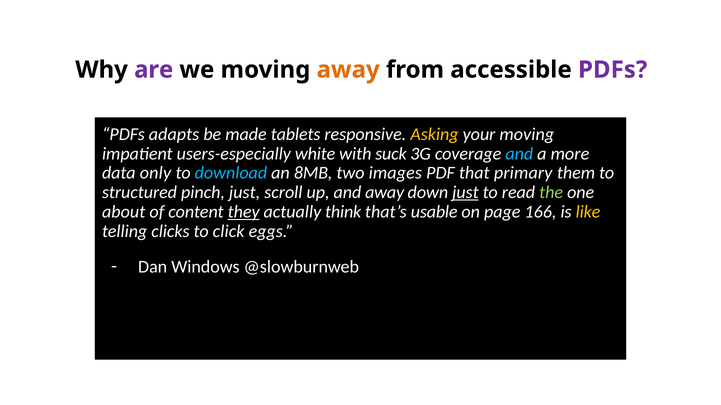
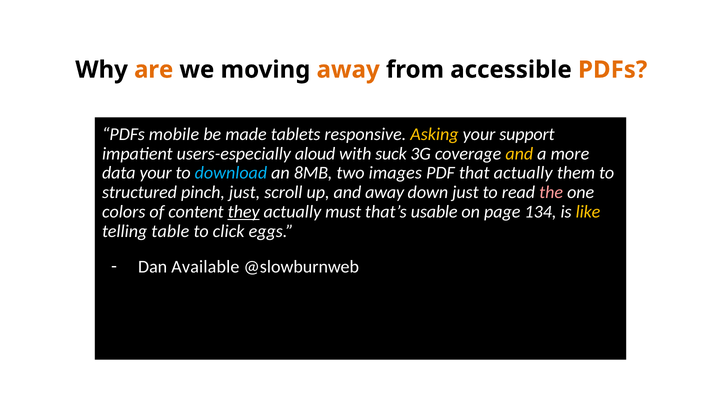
are colour: purple -> orange (154, 70)
PDFs colour: purple -> orange (613, 70)
adapts: adapts -> mobile (174, 134)
your moving: moving -> support (527, 134)
white: white -> aloud (315, 154)
and colour: light blue -> yellow (519, 154)
data only: only -> your (156, 173)
that primary: primary -> actually (523, 173)
just underline: present -> none (465, 193)
the colour: light green -> pink (551, 193)
about: about -> colors (124, 212)
think: think -> must (343, 212)
166: 166 -> 134 (540, 212)
clicks: clicks -> table (170, 232)
Windows: Windows -> Available (205, 267)
